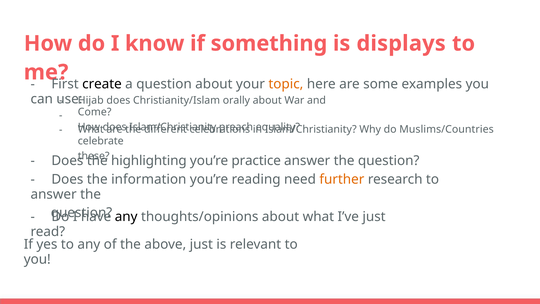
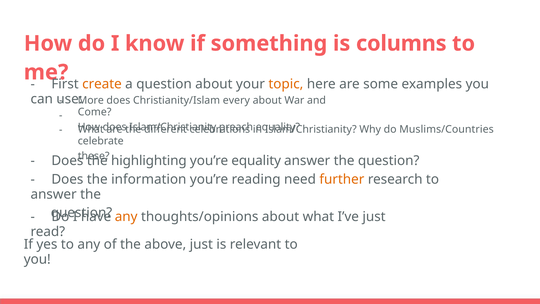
displays: displays -> columns (401, 43)
create colour: black -> orange (102, 84)
Hijab: Hijab -> More (91, 100)
orally: orally -> every (236, 100)
you’re practice: practice -> equality (256, 161)
any colour: black -> orange (126, 217)
